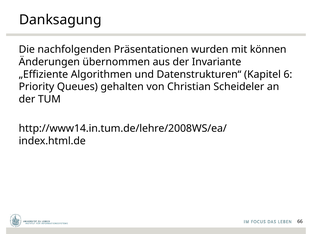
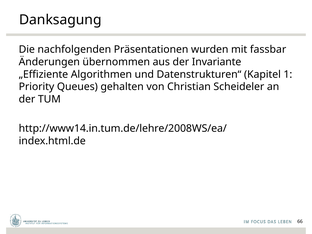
können: können -> fassbar (268, 49)
6: 6 -> 1 (288, 74)
